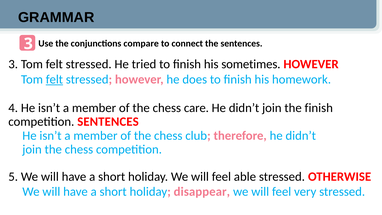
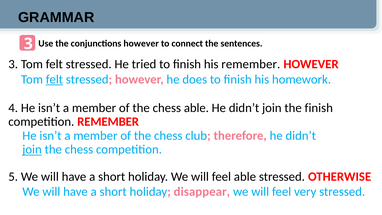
conjunctions compare: compare -> however (141, 44)
his sometimes: sometimes -> remember (251, 64)
chess care: care -> able (196, 108)
competition SENTENCES: SENTENCES -> REMEMBER (108, 122)
join underline: none -> present (32, 149)
